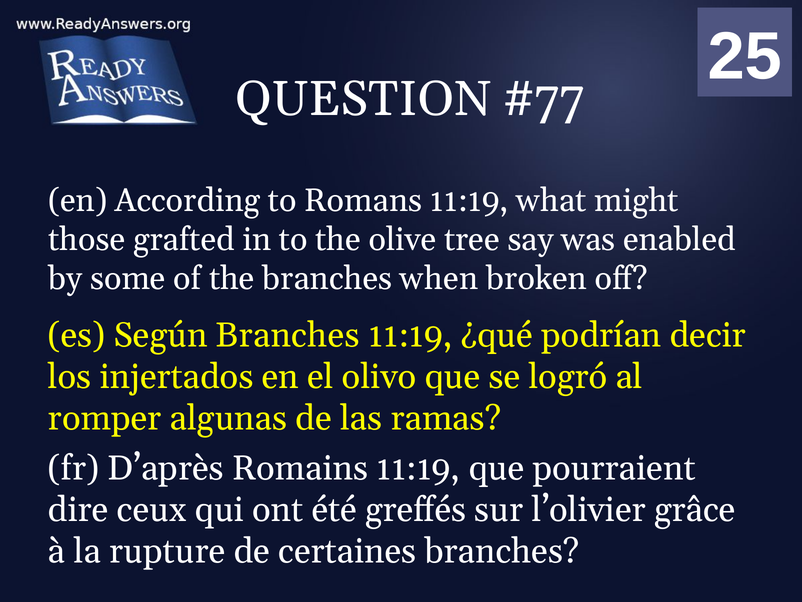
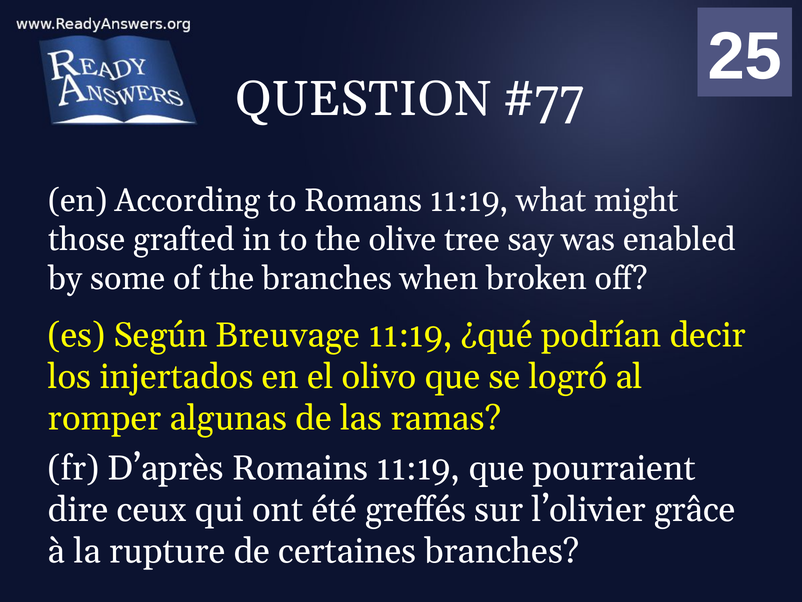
Según Branches: Branches -> Breuvage (288, 335)
